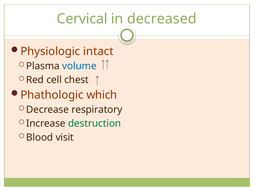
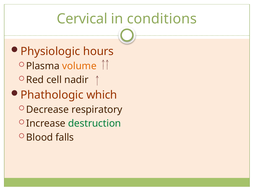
decreased: decreased -> conditions (162, 19)
intact: intact -> hours (98, 51)
volume colour: blue -> orange (79, 66)
chest: chest -> nadir (76, 80)
visit: visit -> falls (65, 137)
